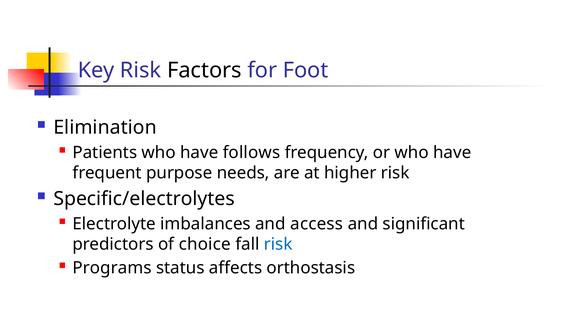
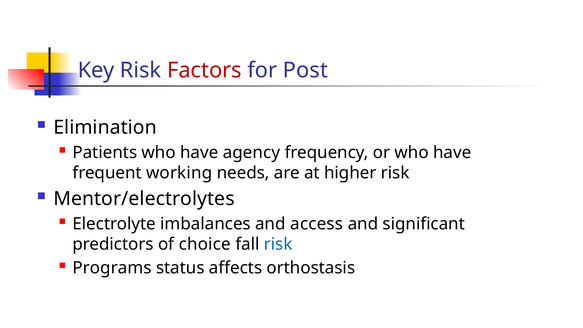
Factors colour: black -> red (204, 70)
Foot: Foot -> Post (305, 70)
follows: follows -> agency (251, 152)
purpose: purpose -> working (179, 173)
Specific/electrolytes: Specific/electrolytes -> Mentor/electrolytes (144, 199)
